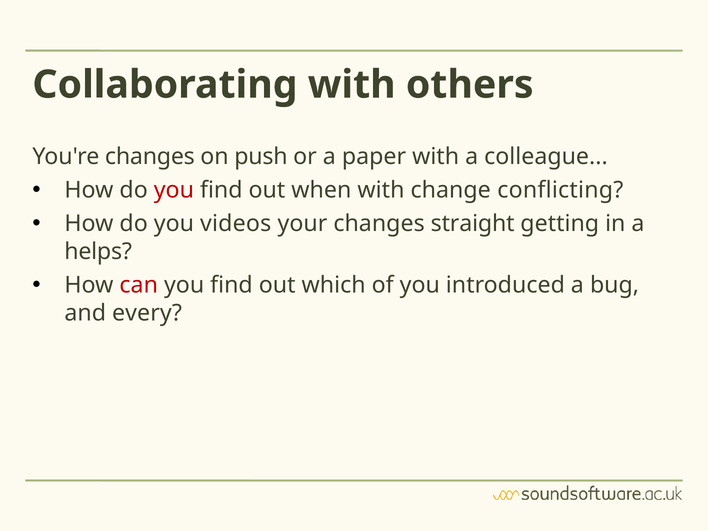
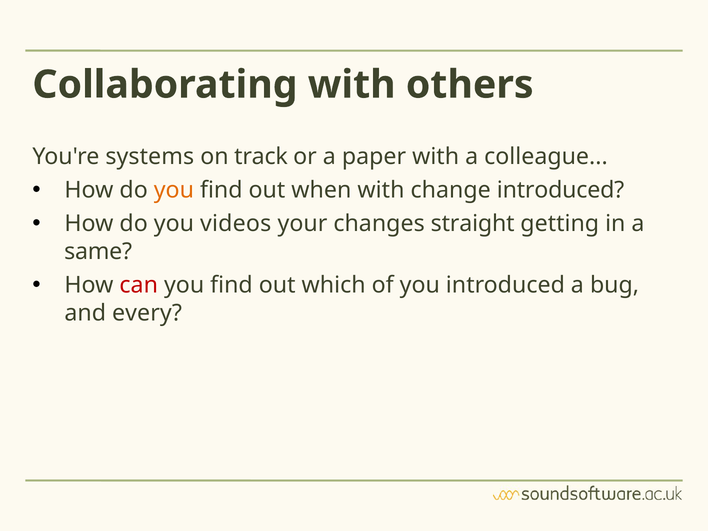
You're changes: changes -> systems (150, 157)
push: push -> track (261, 157)
you colour: red -> orange (174, 190)
change conflicting: conflicting -> introduced (561, 190)
helps: helps -> same (98, 252)
